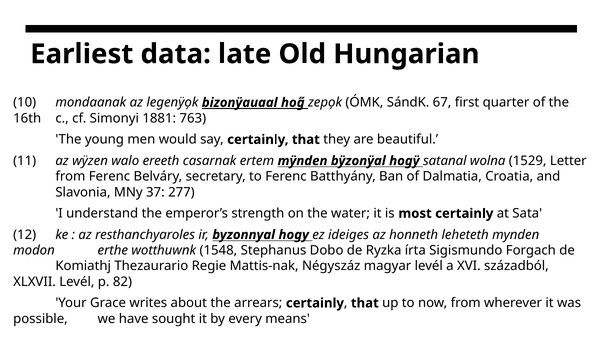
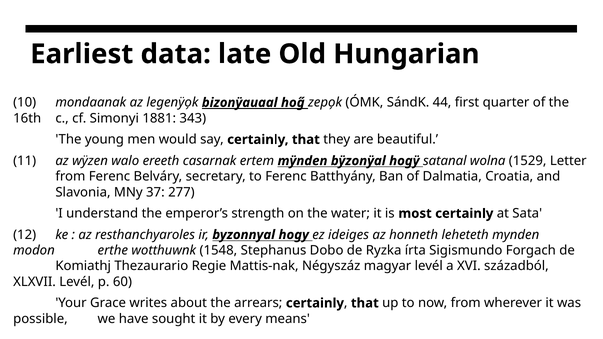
67: 67 -> 44 (442, 103)
763: 763 -> 343 (193, 118)
82: 82 -> 60 (122, 282)
